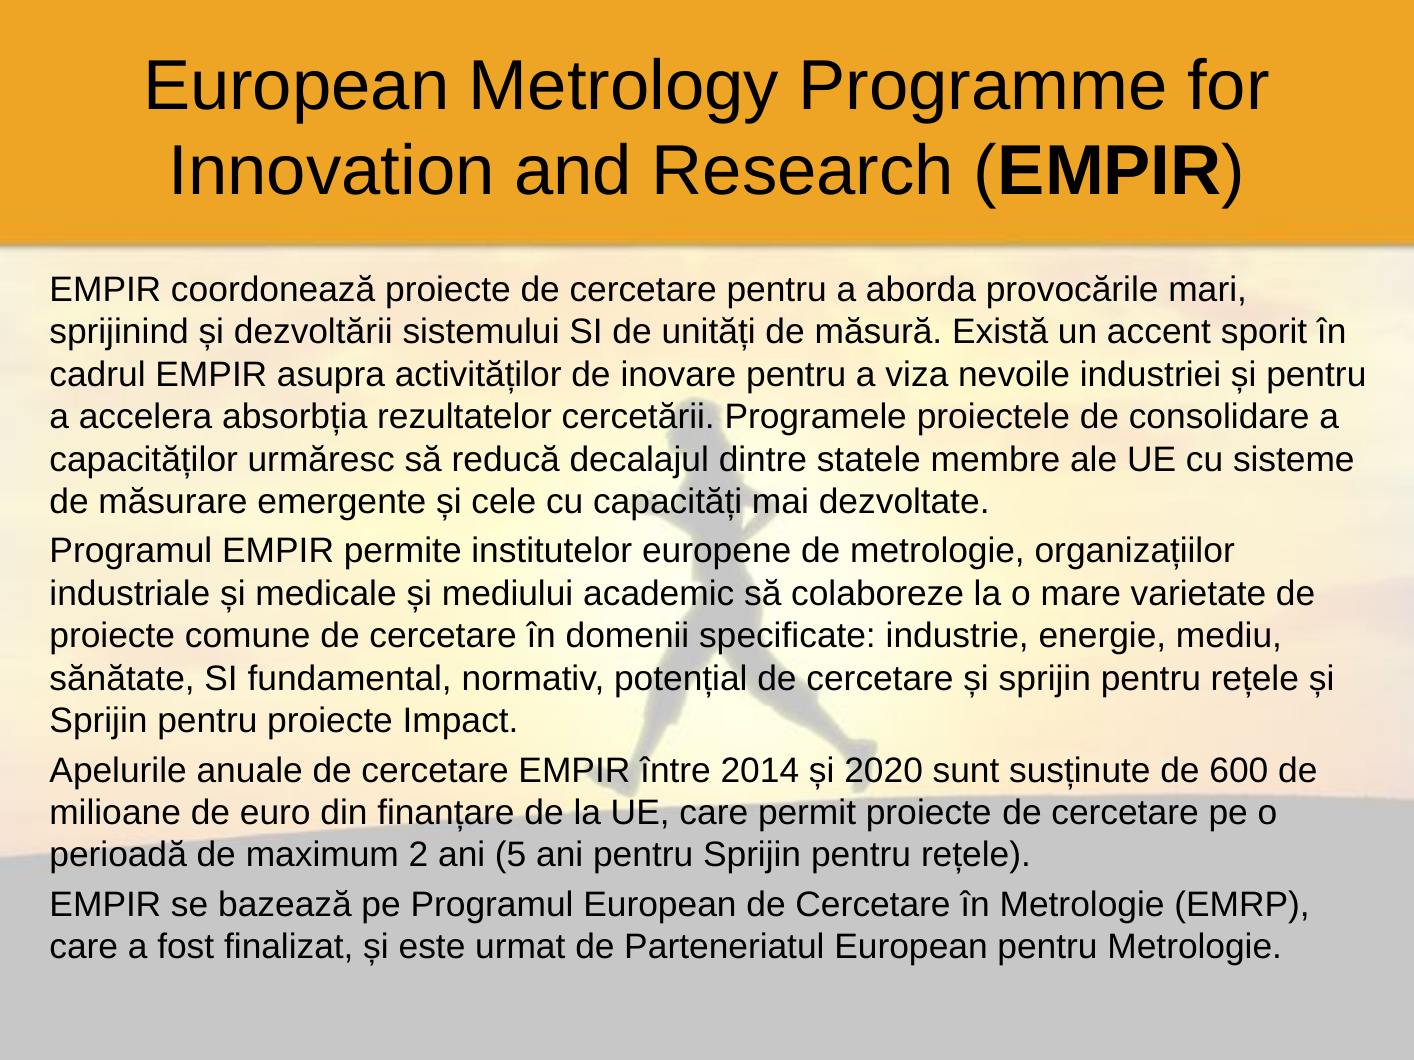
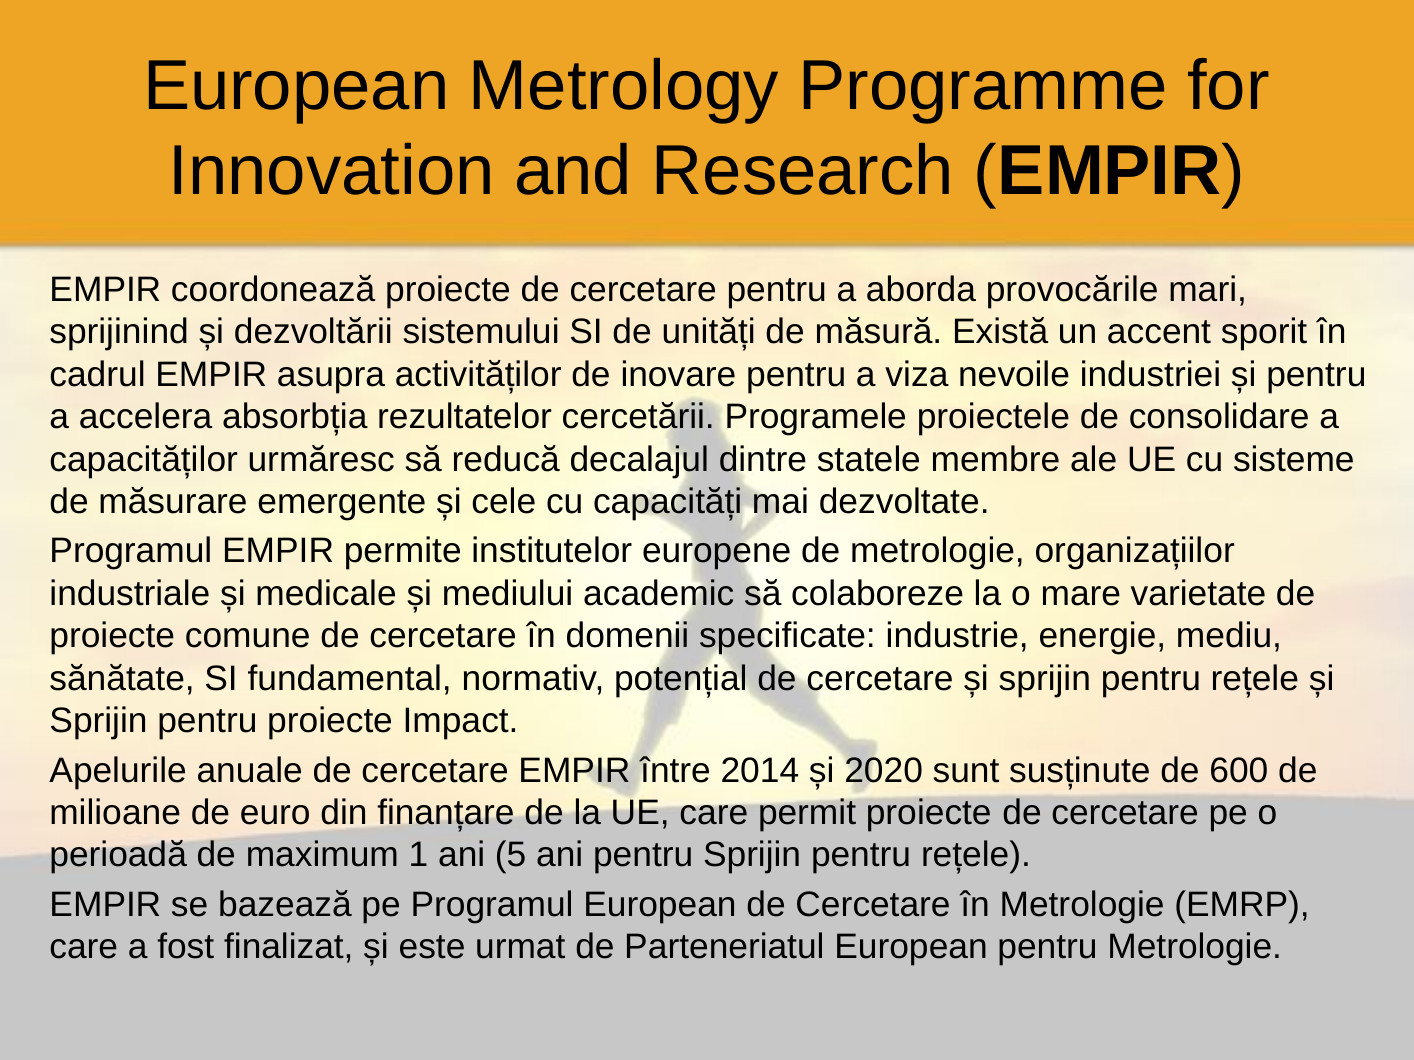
2: 2 -> 1 (418, 856)
